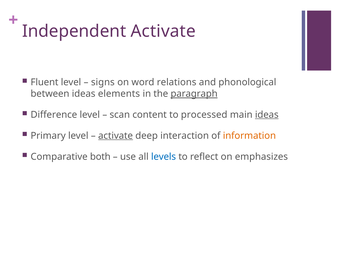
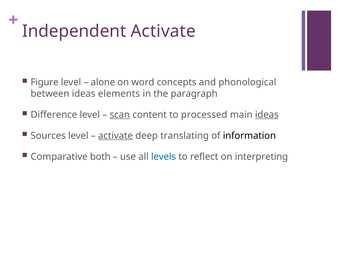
Fluent: Fluent -> Figure (45, 82)
signs: signs -> alone (103, 82)
relations: relations -> concepts (177, 82)
paragraph underline: present -> none (194, 94)
scan underline: none -> present (120, 114)
Primary: Primary -> Sources (48, 135)
interaction: interaction -> translating (185, 135)
information colour: orange -> black (249, 135)
emphasizes: emphasizes -> interpreting (261, 156)
